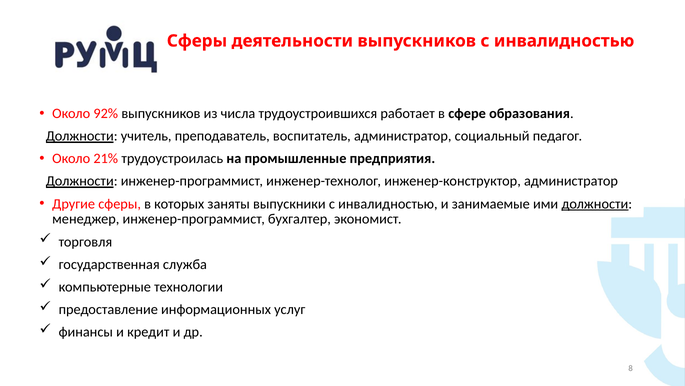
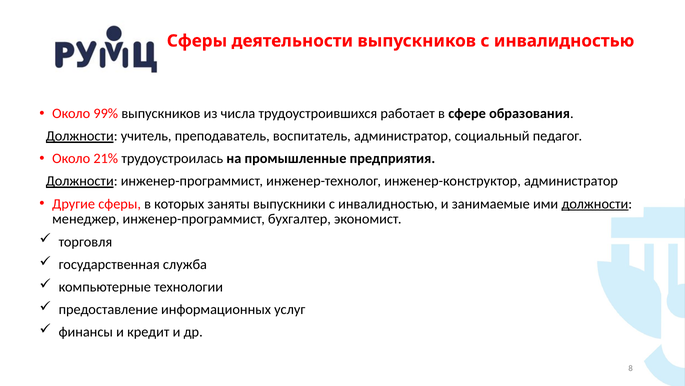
92%: 92% -> 99% (106, 113)
